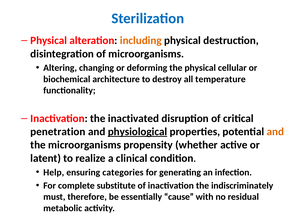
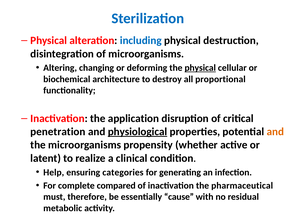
including colour: orange -> blue (141, 41)
physical underline: none -> present (200, 68)
temperature: temperature -> proportional (220, 79)
inactivated: inactivated -> application (134, 119)
substitute: substitute -> compared (116, 186)
indiscriminately: indiscriminately -> pharmaceutical (242, 186)
